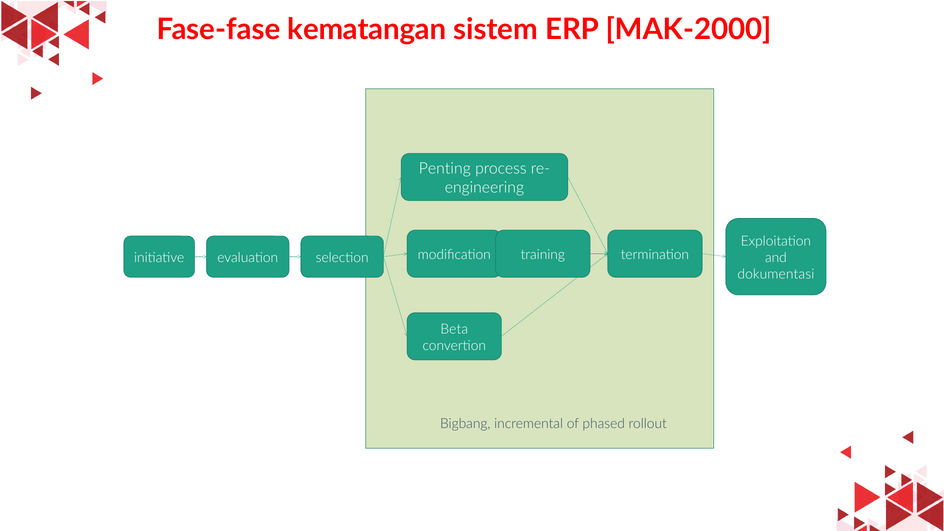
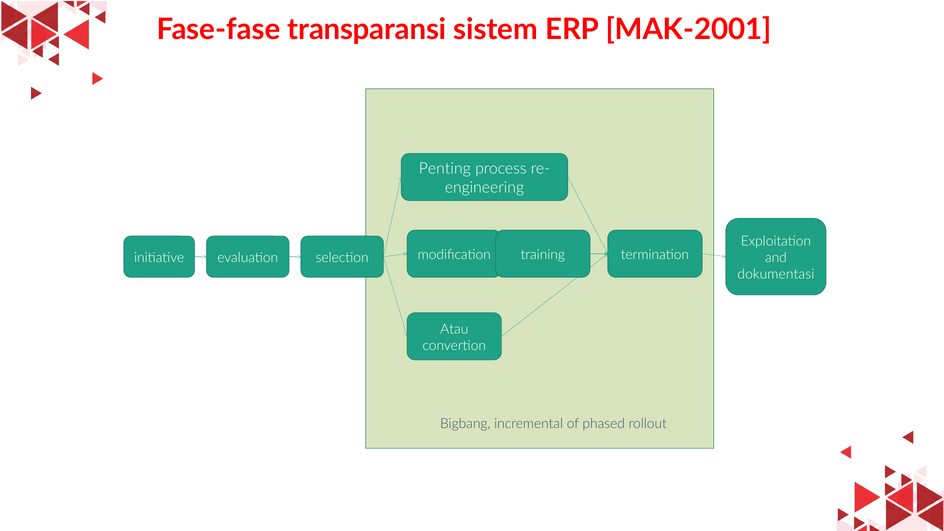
kematangan: kematangan -> transparansi (367, 29)
MAK-2000: MAK-2000 -> MAK-2001 (689, 29)
Beta: Beta -> Atau (454, 329)
